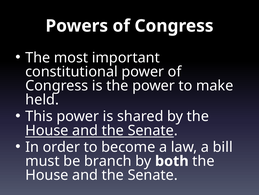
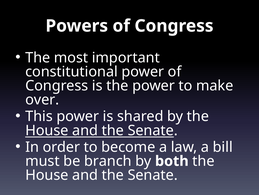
held: held -> over (42, 99)
